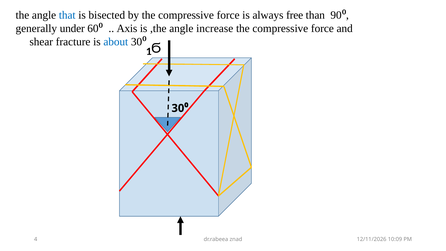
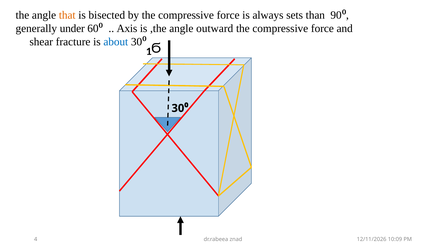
that colour: blue -> orange (67, 15)
free: free -> sets (295, 15)
increase: increase -> outward (215, 29)
